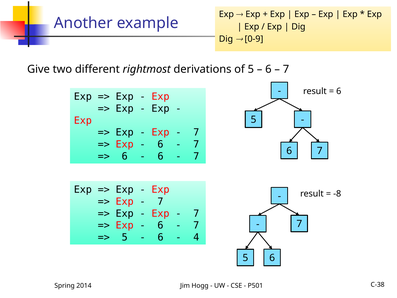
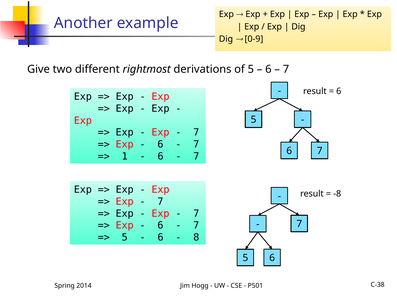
6: 6 -> 1 (125, 156)
4: 4 -> 8 (196, 237)
